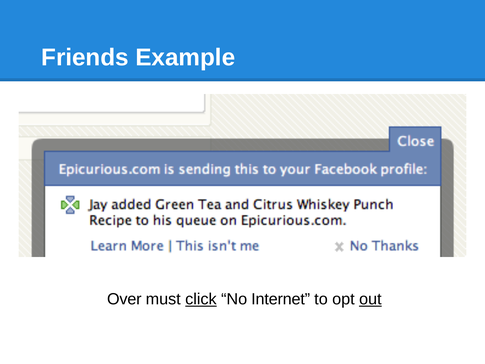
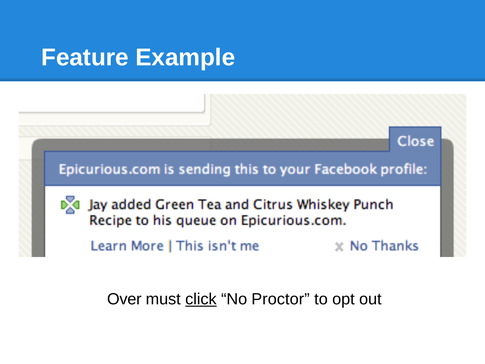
Friends: Friends -> Feature (85, 57)
Internet: Internet -> Proctor (281, 299)
out underline: present -> none (370, 299)
